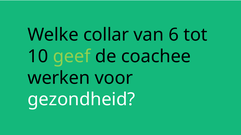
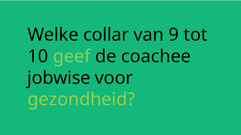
6: 6 -> 9 (174, 35)
werken: werken -> jobwise (59, 78)
gezondheid colour: white -> light green (81, 100)
